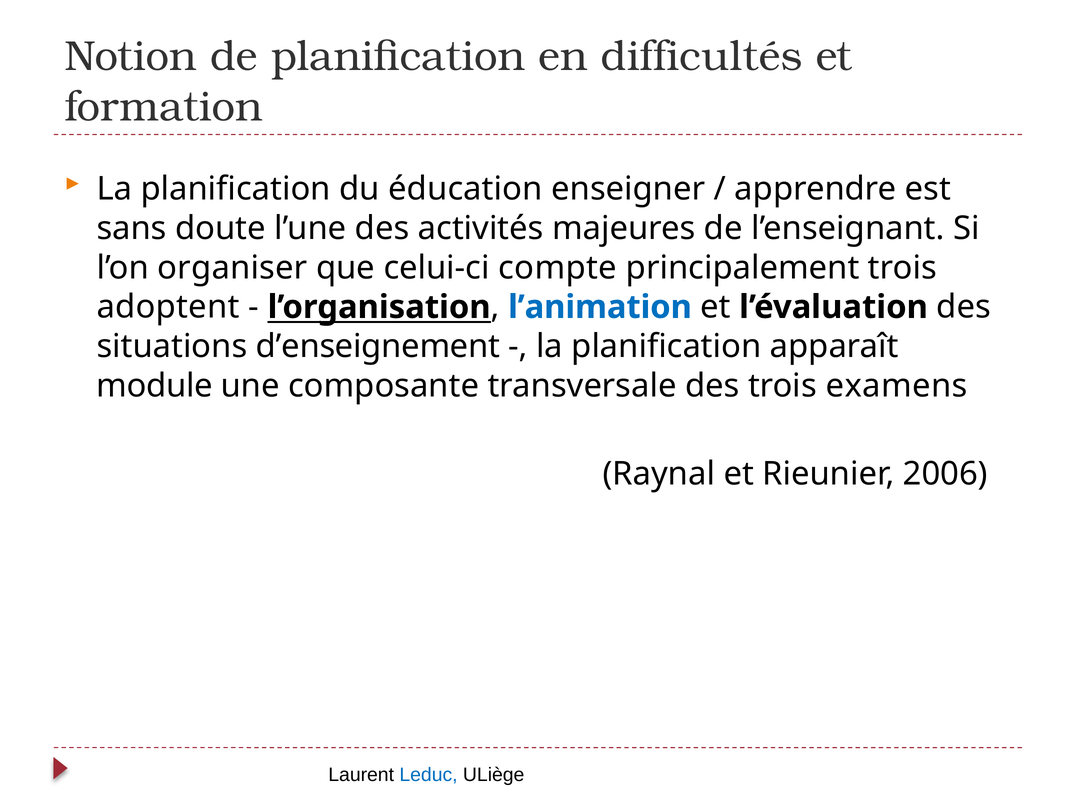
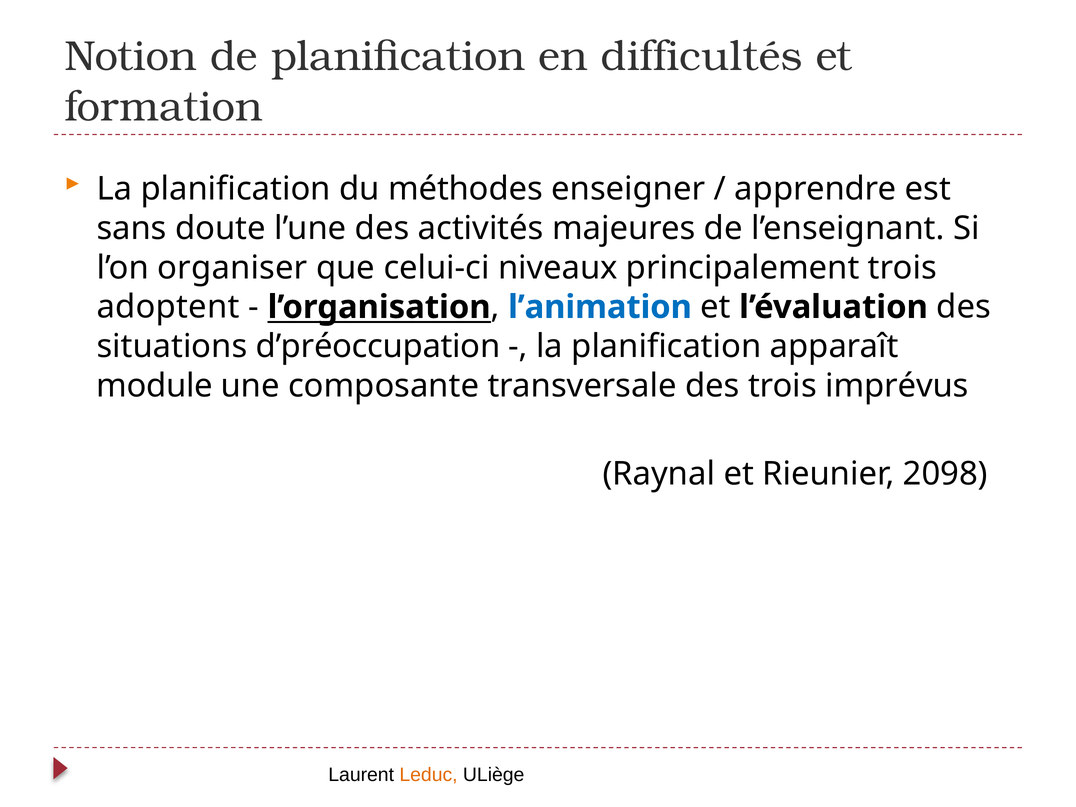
éducation: éducation -> méthodes (466, 189)
compte: compte -> niveaux (558, 268)
d’enseignement: d’enseignement -> d’préoccupation (378, 347)
examens: examens -> imprévus (897, 386)
2006: 2006 -> 2098 (945, 474)
Leduc colour: blue -> orange (429, 775)
